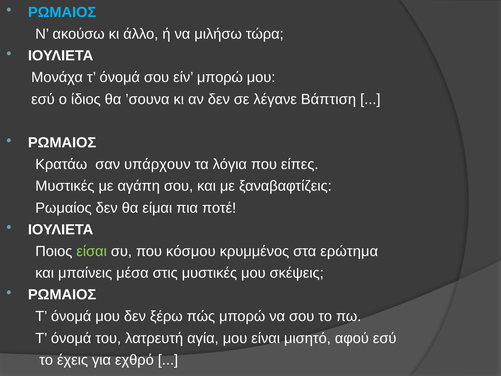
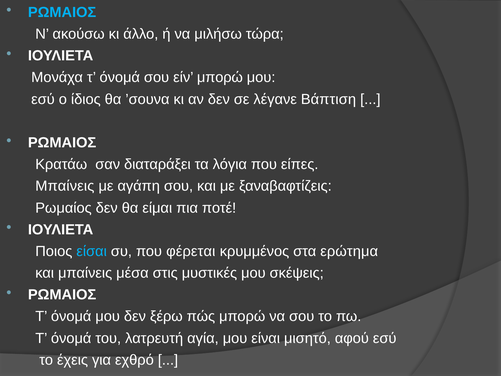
υπάρχουν: υπάρχουν -> διαταράξει (157, 164)
Μυστικές: Μυστικές -> Μπαίνεις (65, 186)
είσαι colour: light green -> light blue (92, 251)
κόσμου: κόσμου -> φέρεται (191, 251)
